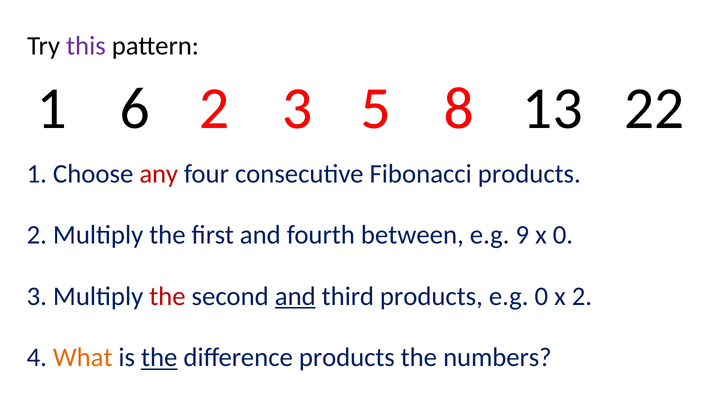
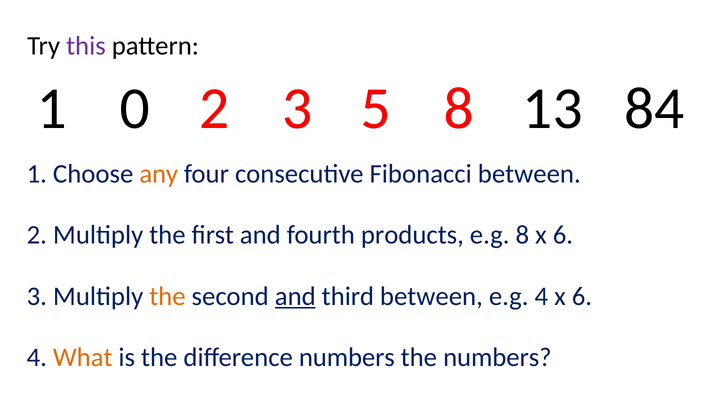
6: 6 -> 0 (135, 108)
22: 22 -> 84 (654, 108)
any colour: red -> orange (159, 174)
Fibonacci products: products -> between (529, 174)
between: between -> products (412, 235)
e.g 9: 9 -> 8 (522, 235)
0: 0 -> 6 (563, 235)
the colour: red -> orange (167, 296)
third products: products -> between (431, 296)
e.g 0: 0 -> 4 (541, 296)
2: 2 -> 6 (582, 296)
the underline: present -> none (159, 357)
difference products: products -> numbers (347, 357)
